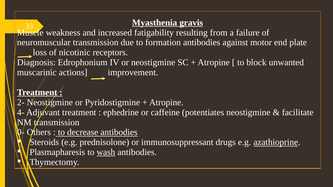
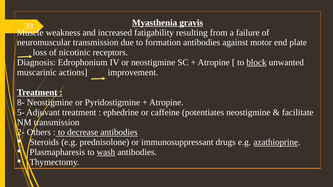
block underline: none -> present (256, 63)
2-: 2- -> 8- (21, 103)
4-: 4- -> 5- (21, 113)
0-: 0- -> 2- (21, 132)
